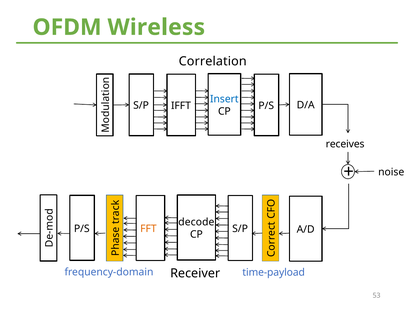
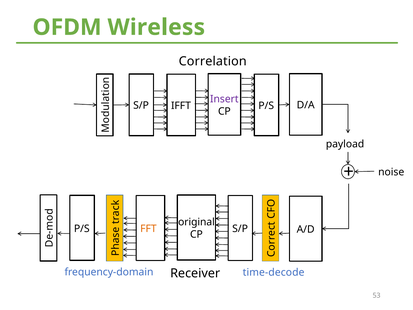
Insert colour: blue -> purple (224, 99)
receives: receives -> payload (345, 144)
decode: decode -> original (196, 222)
time-payload: time-payload -> time-decode (274, 272)
